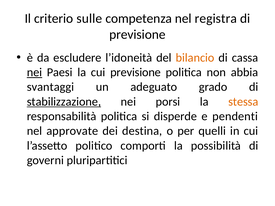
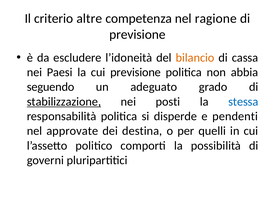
sulle: sulle -> altre (89, 19)
registra: registra -> ragione (216, 19)
nei underline: present -> none (34, 72)
svantaggi: svantaggi -> seguendo (51, 87)
porsi: porsi -> posti (168, 102)
stessa colour: orange -> blue (243, 102)
